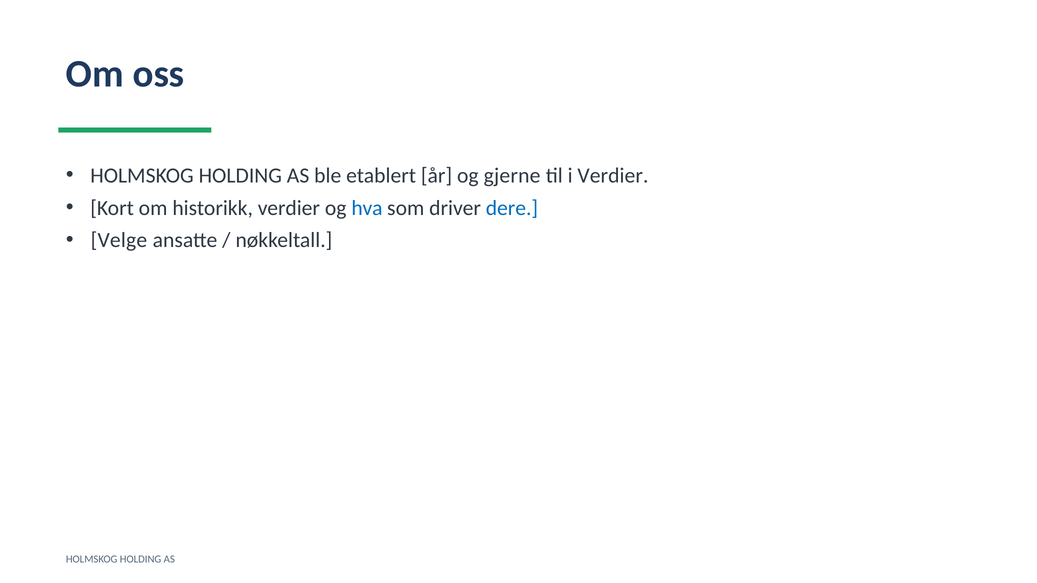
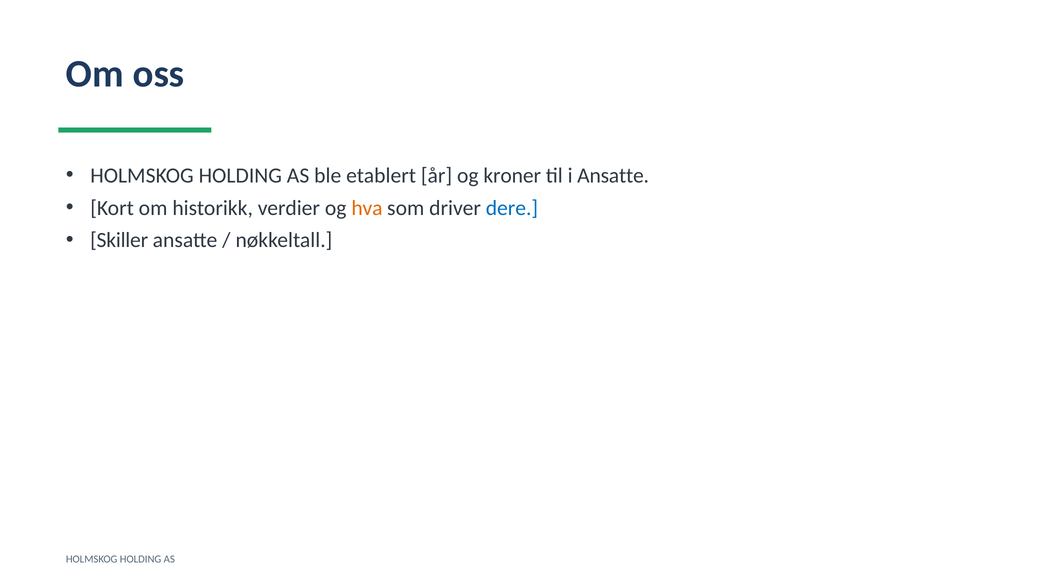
gjerne: gjerne -> kroner (512, 176)
i Verdier: Verdier -> Ansatte (613, 176)
hva colour: blue -> orange (367, 208)
Velge: Velge -> Skiller (119, 240)
